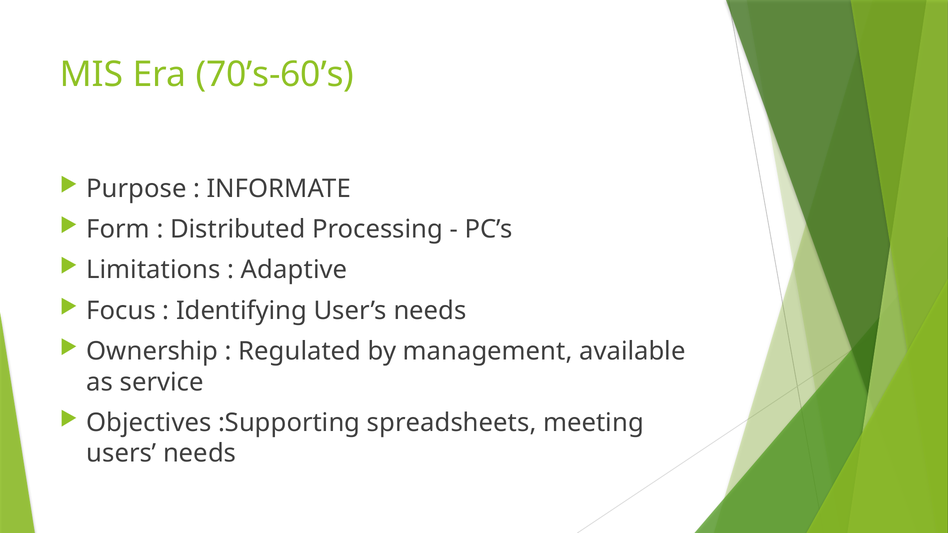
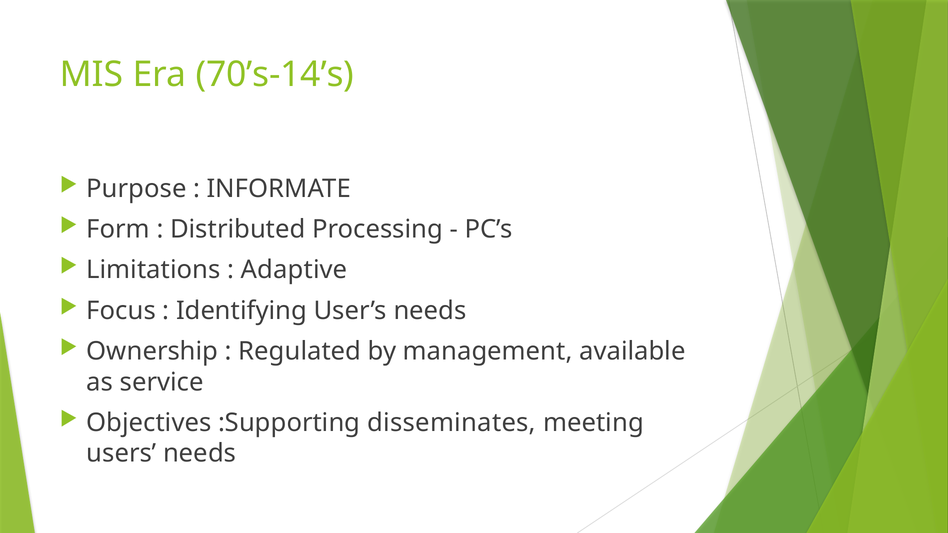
70’s-60’s: 70’s-60’s -> 70’s-14’s (275, 75)
spreadsheets: spreadsheets -> disseminates (452, 423)
